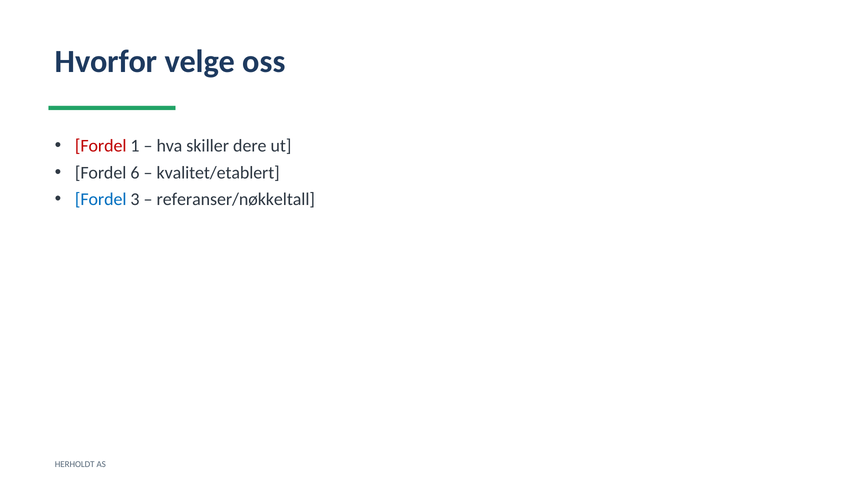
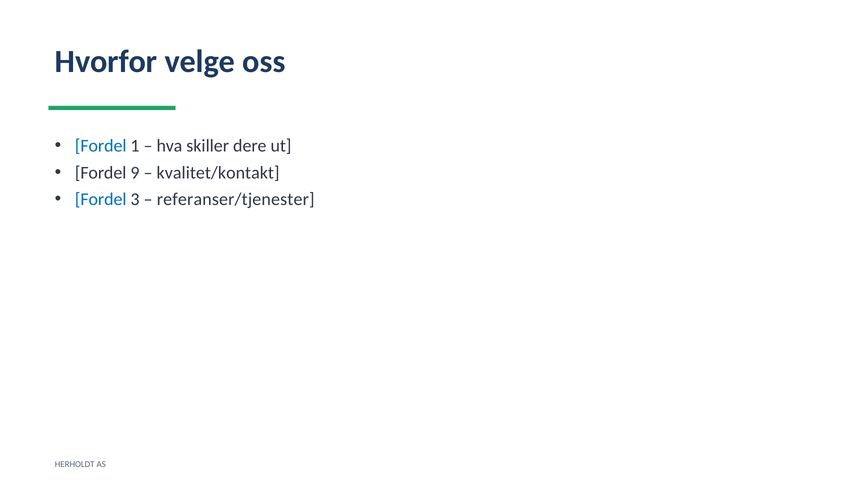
Fordel colour: red -> blue (101, 146)
6: 6 -> 9 (135, 173)
kvalitet/etablert: kvalitet/etablert -> kvalitet/kontakt (218, 173)
referanser/nøkkeltall: referanser/nøkkeltall -> referanser/tjenester (236, 200)
